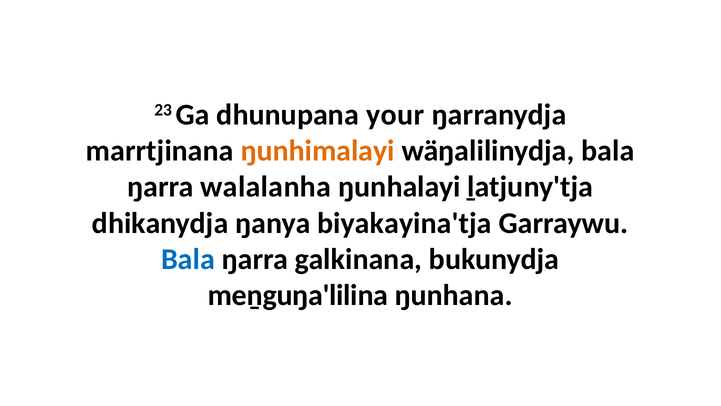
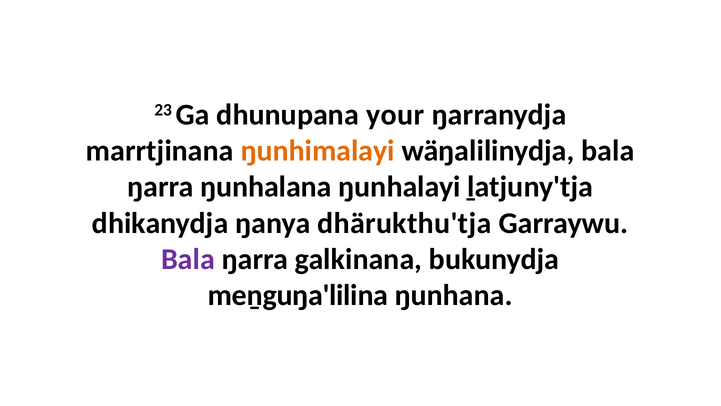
walalanha: walalanha -> ŋunhalana (266, 187)
biyakayina'tja: biyakayina'tja -> dhärukthu'tja (404, 223)
Bala colour: blue -> purple (188, 259)
